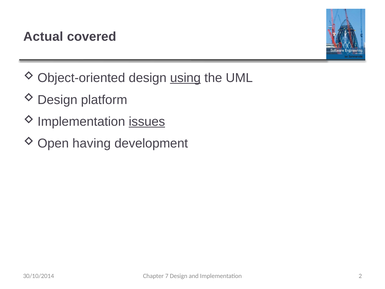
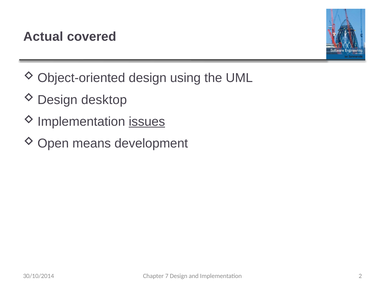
using underline: present -> none (185, 78)
platform: platform -> desktop (104, 100)
having: having -> means (92, 143)
